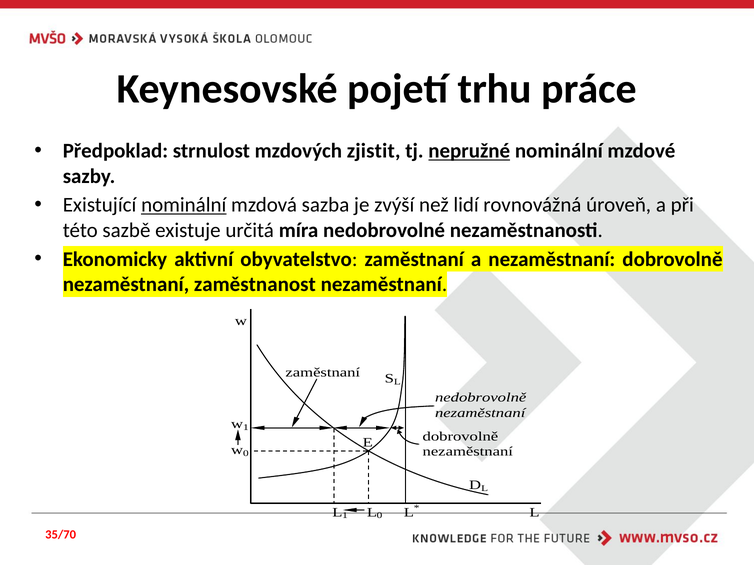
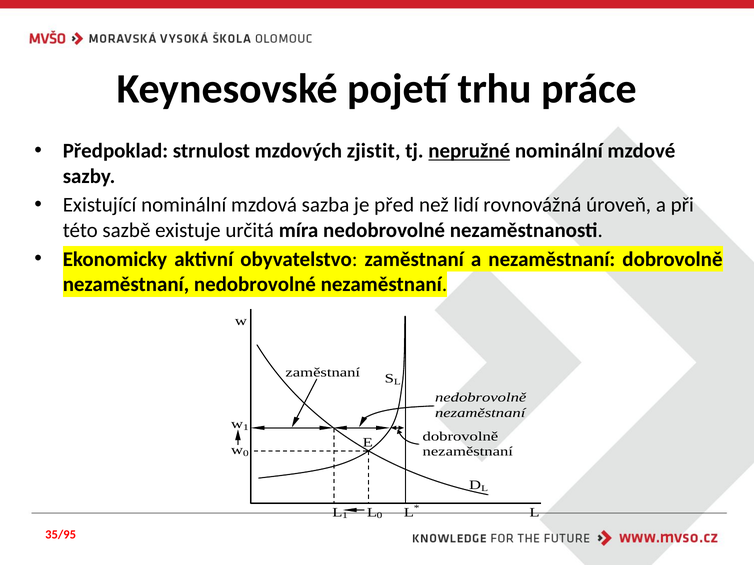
nominální underline: present -> none (184, 205)
zvýší: zvýší -> před (394, 205)
nezaměstnaní zaměstnanost: zaměstnanost -> nedobrovolné (255, 285)
35/70: 35/70 -> 35/95 (61, 535)
